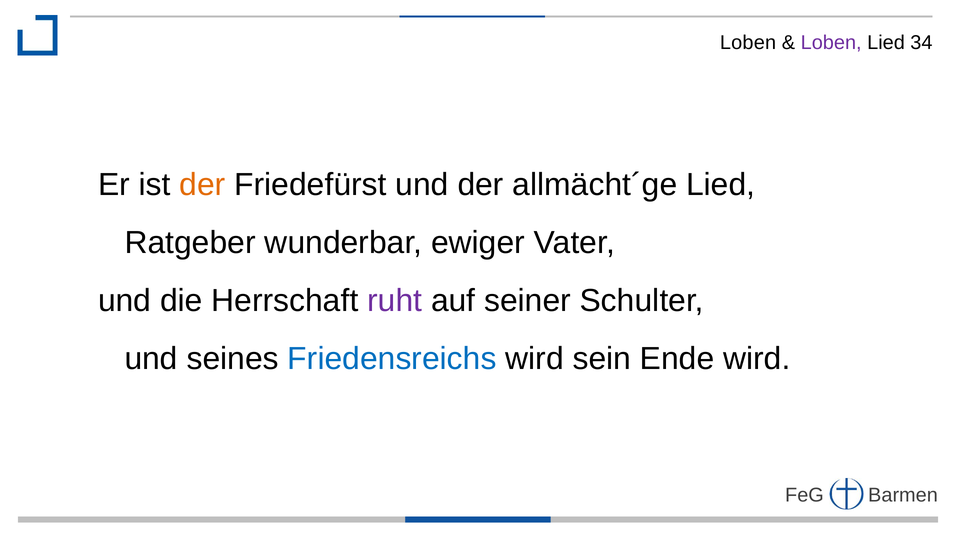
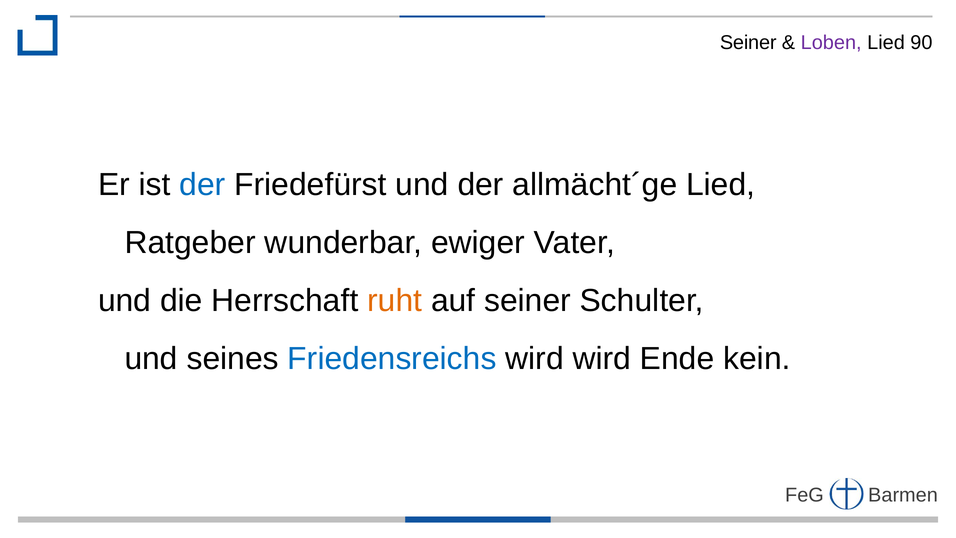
Loben: Loben -> Seiner (748, 43)
34: 34 -> 90 (921, 43)
der colour: orange -> blue (202, 185)
ruht colour: purple -> orange (395, 301)
wird sein: sein -> wird (602, 359)
Ende wird: wird -> kein (757, 359)
